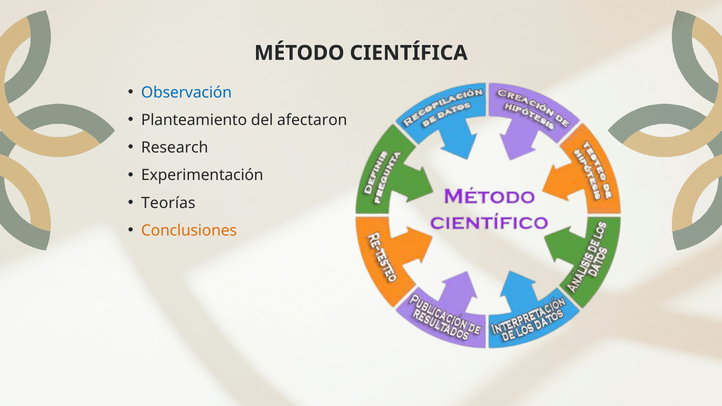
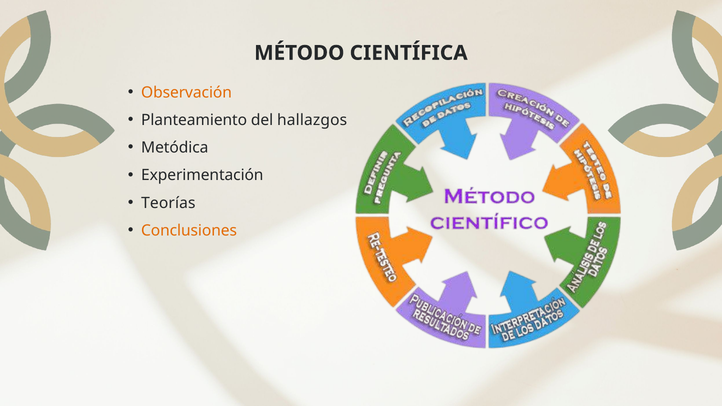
Observación colour: blue -> orange (187, 92)
afectaron: afectaron -> hallazgos (312, 120)
Research: Research -> Metódica (175, 148)
